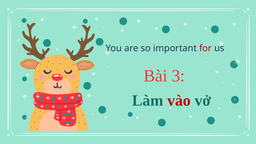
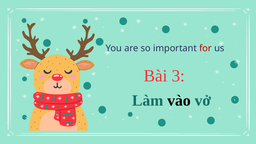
vào colour: red -> black (179, 100)
